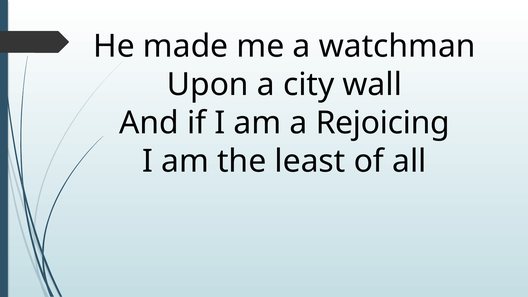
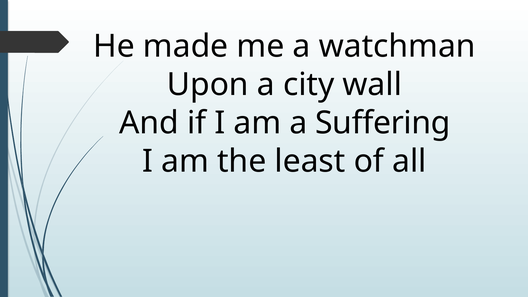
Rejoicing: Rejoicing -> Suffering (383, 123)
